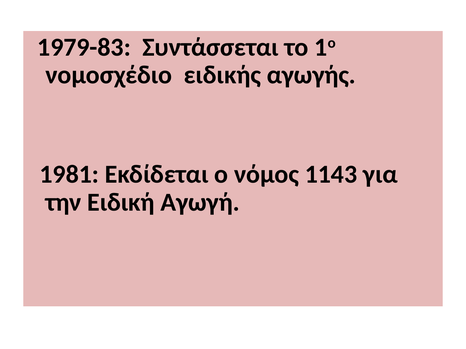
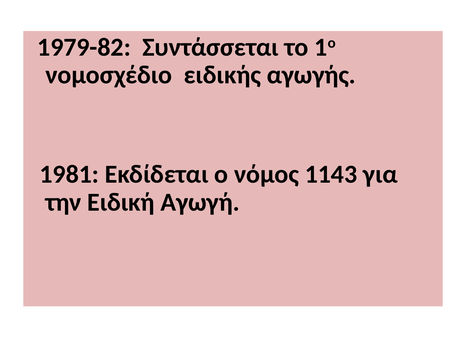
1979-83: 1979-83 -> 1979-82 (84, 47)
